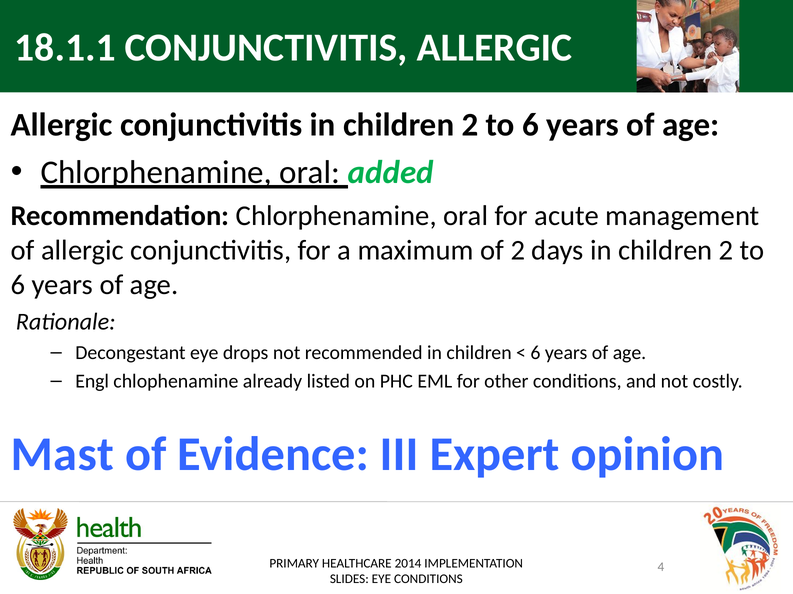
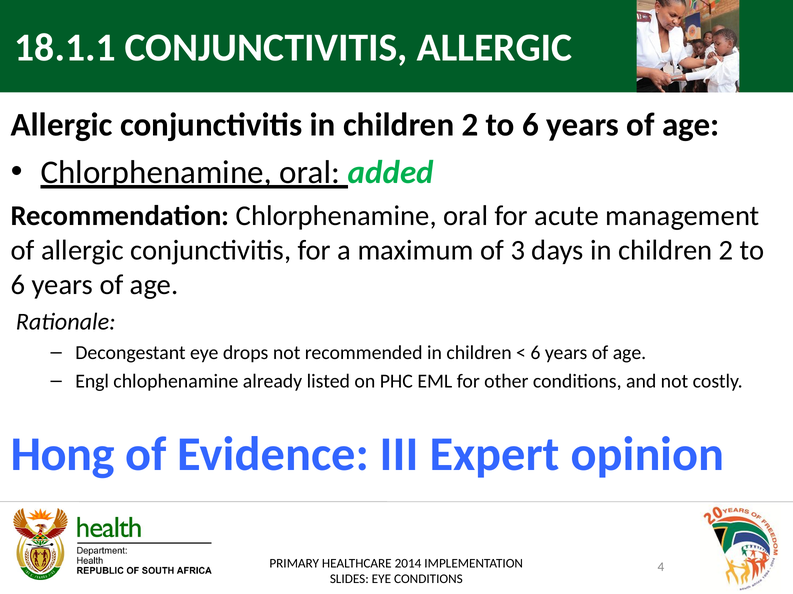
of 2: 2 -> 3 (518, 251)
Mast: Mast -> Hong (63, 455)
